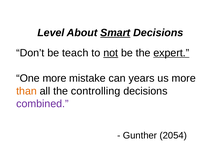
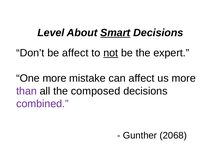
be teach: teach -> affect (75, 53)
expert underline: present -> none (171, 53)
can years: years -> affect (142, 78)
than colour: orange -> purple (27, 91)
controlling: controlling -> composed (96, 91)
2054: 2054 -> 2068 (173, 135)
